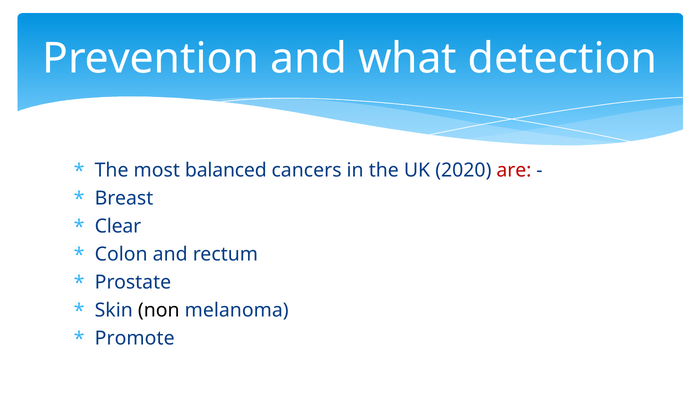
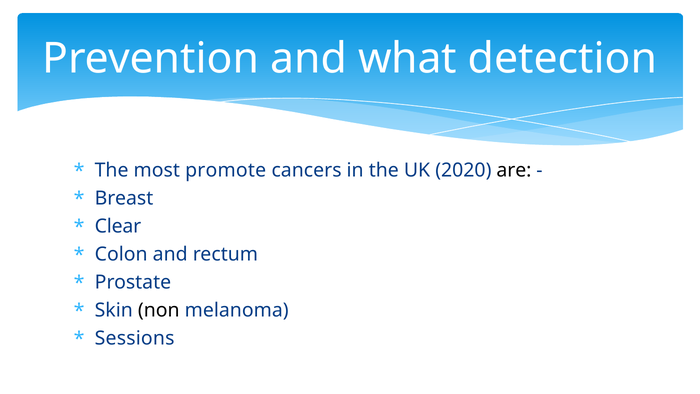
balanced: balanced -> promote (226, 170)
are colour: red -> black (514, 170)
Promote: Promote -> Sessions (135, 338)
